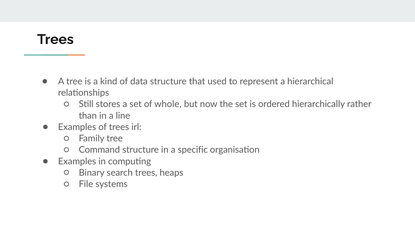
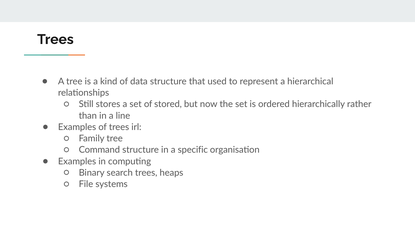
whole: whole -> stored (168, 104)
